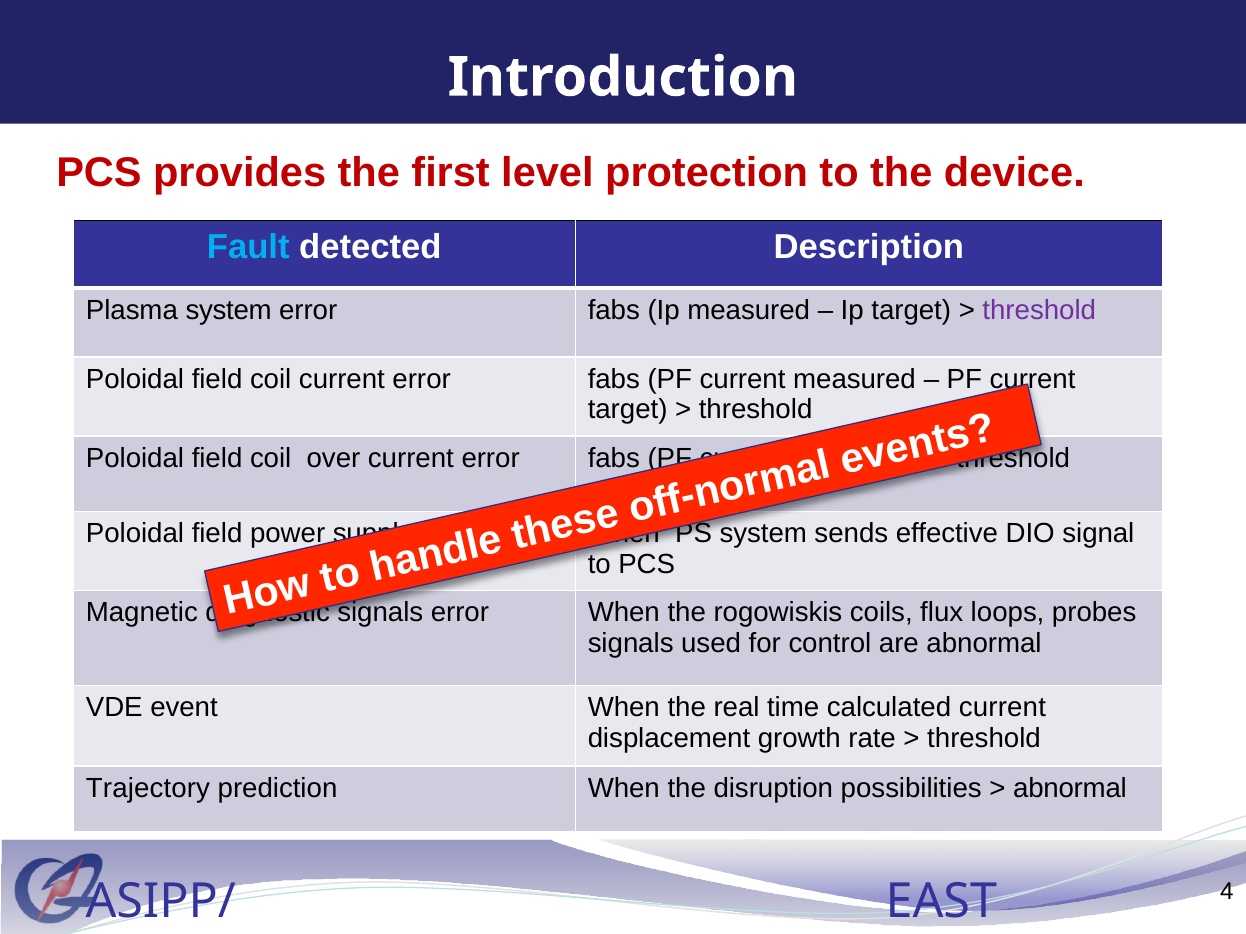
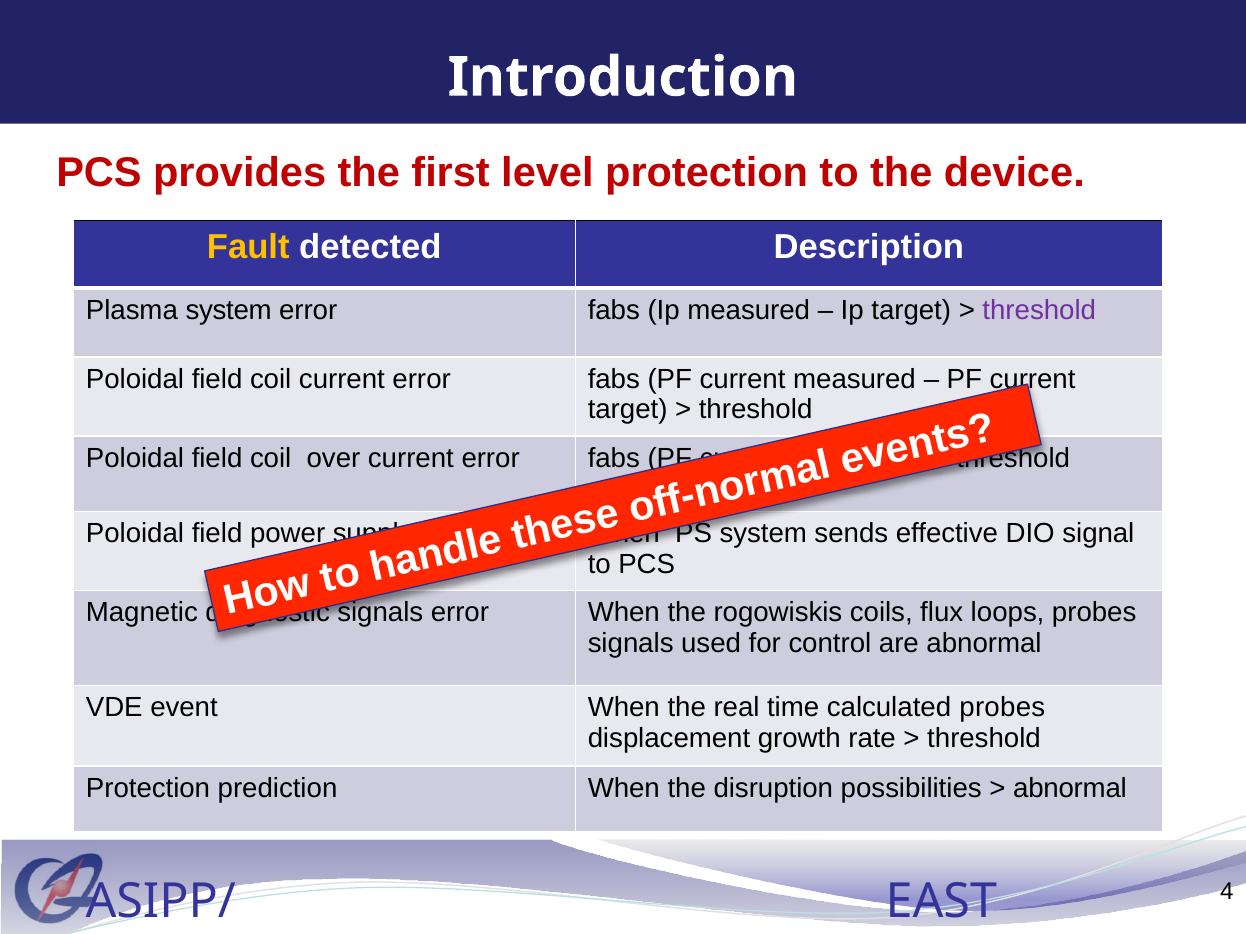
Fault colour: light blue -> yellow (248, 247)
calculated current: current -> probes (1002, 708)
Trajectory: Trajectory -> Protection (148, 788)
